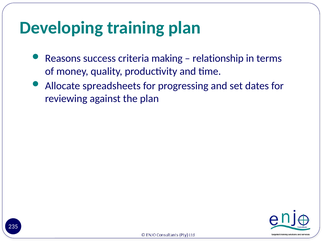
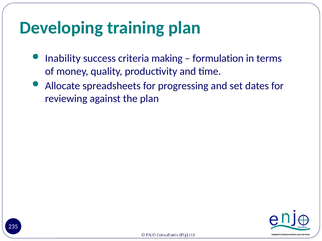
Reasons: Reasons -> Inability (63, 59)
relationship: relationship -> formulation (218, 59)
